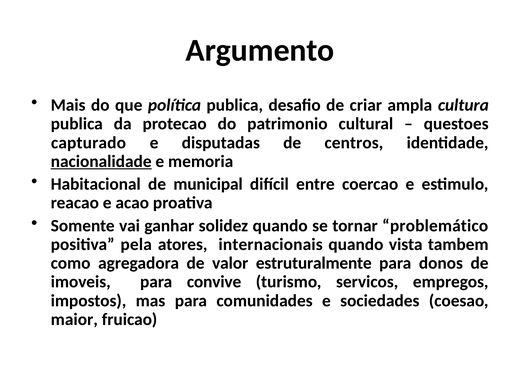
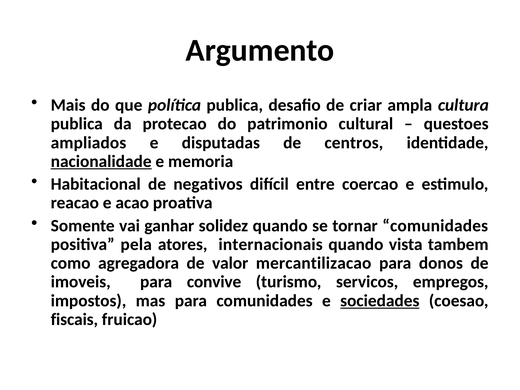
capturado: capturado -> ampliados (88, 143)
municipal: municipal -> negativos (208, 184)
tornar problemático: problemático -> comunidades (435, 226)
estruturalmente: estruturalmente -> mercantilizacao (314, 263)
sociedades underline: none -> present (380, 301)
maior: maior -> fiscais (74, 319)
